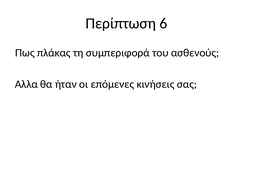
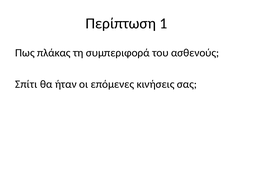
6: 6 -> 1 (163, 23)
Αλλα: Αλλα -> Σπίτι (26, 85)
